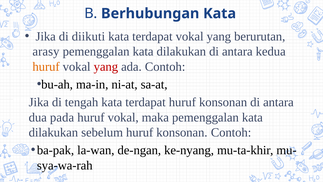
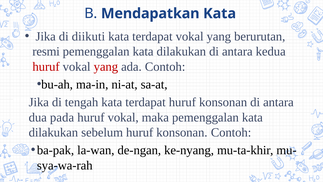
Berhubungan: Berhubungan -> Mendapatkan (150, 13)
arasy: arasy -> resmi (46, 51)
huruf colour: orange -> red (46, 67)
